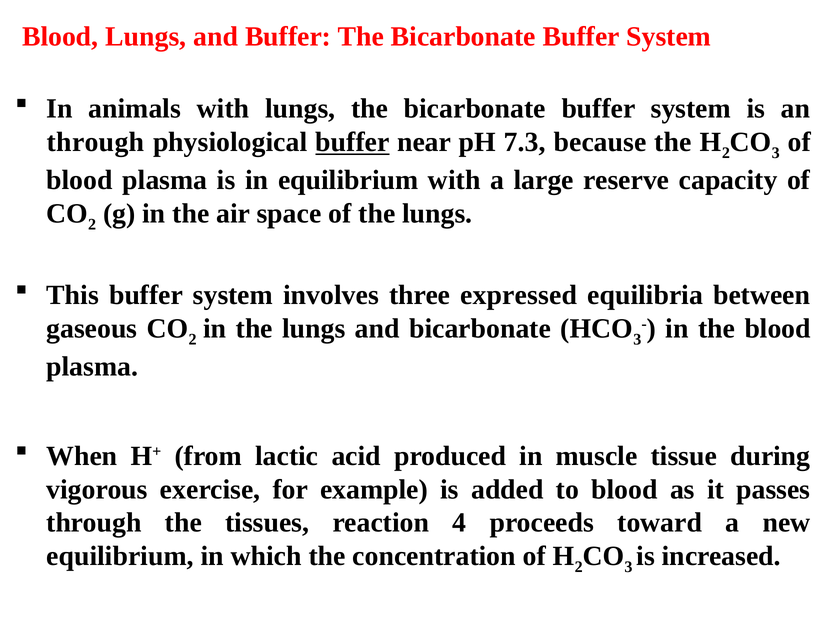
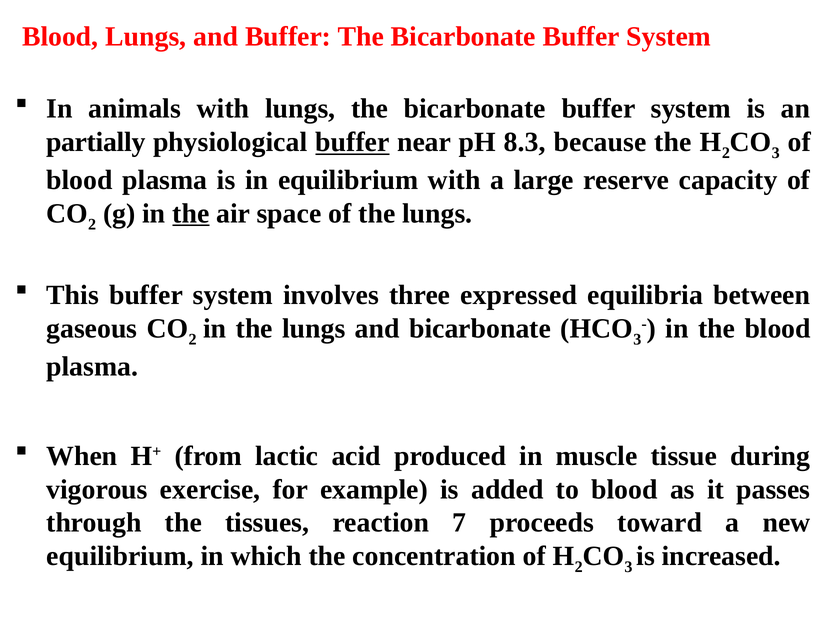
through: through -> partially (96, 142)
7.3: 7.3 -> 8.3 (525, 142)
the underline: none -> present (191, 213)
4: 4 -> 7 (459, 522)
